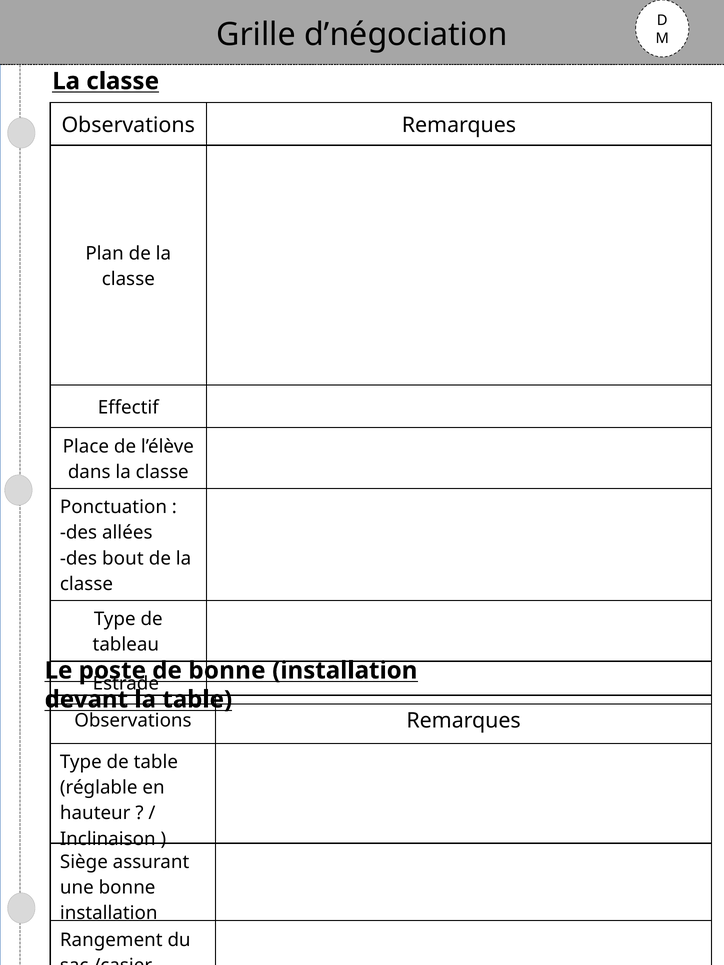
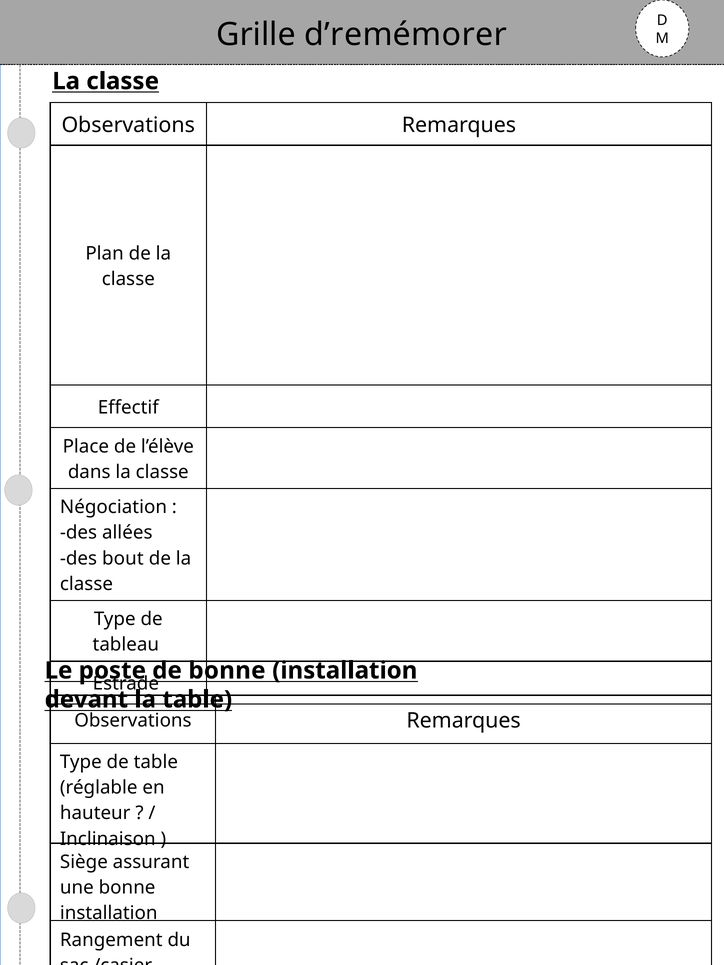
d’négociation: d’négociation -> d’remémorer (406, 35)
Ponctuation: Ponctuation -> Négociation (113, 507)
